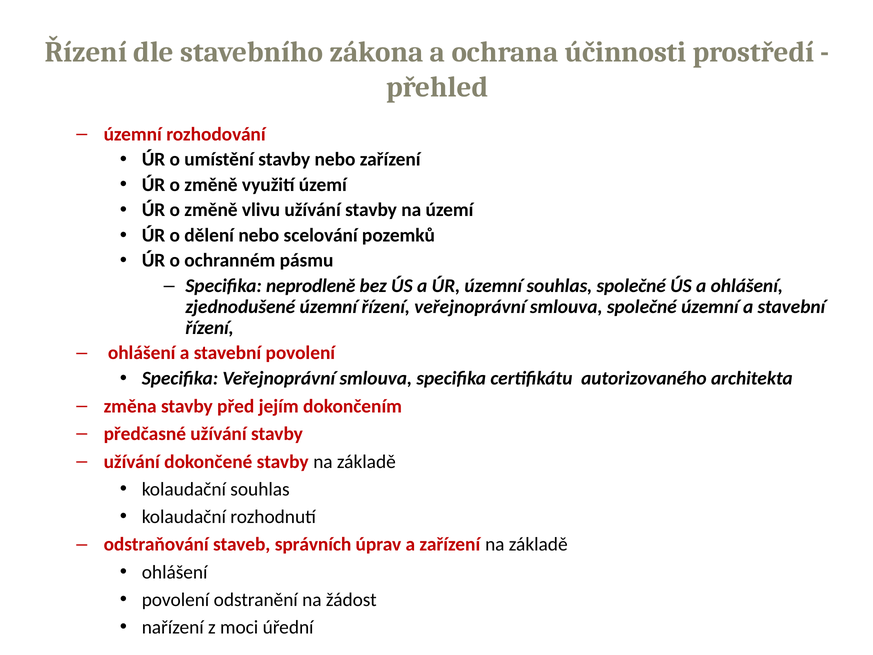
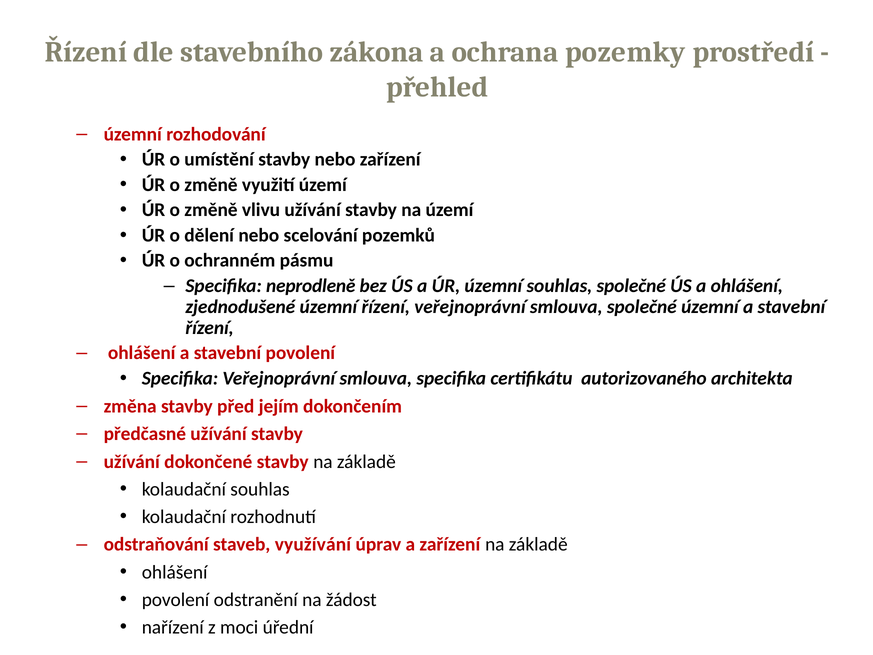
účinnosti: účinnosti -> pozemky (625, 52)
správních: správních -> využívání (313, 544)
